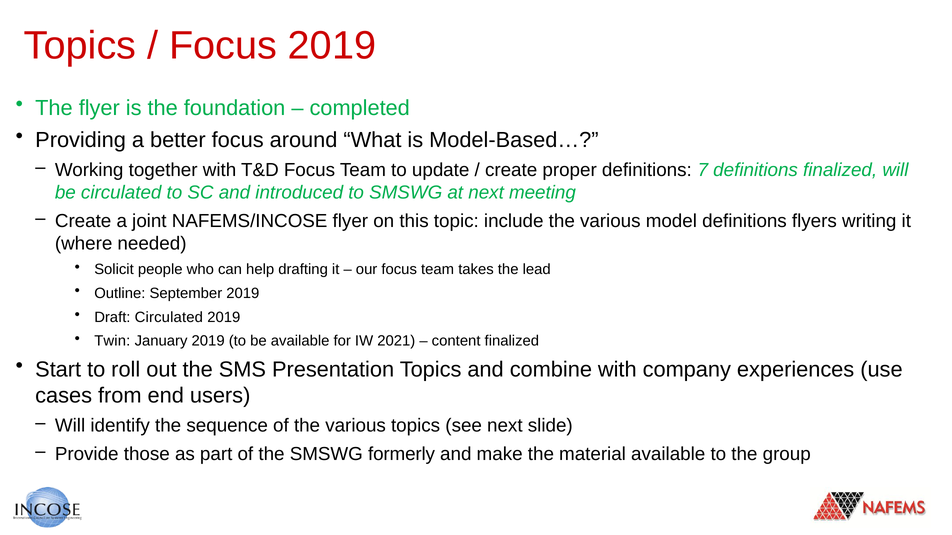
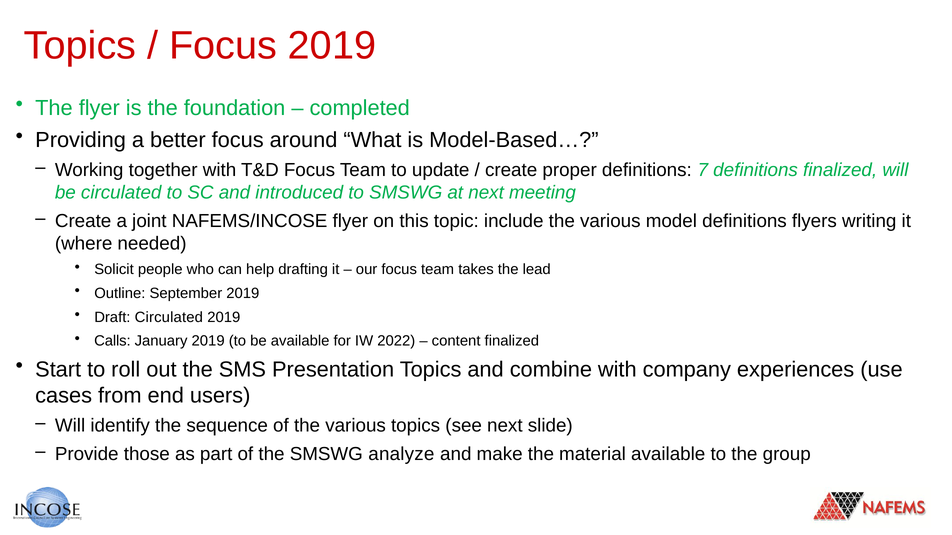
Twin: Twin -> Calls (112, 341)
2021: 2021 -> 2022 (396, 341)
formerly: formerly -> analyze (401, 455)
